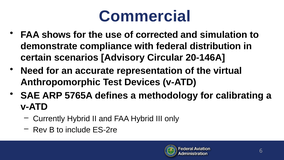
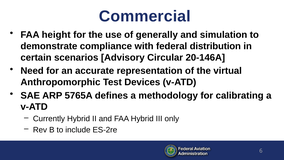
shows: shows -> height (56, 35)
corrected: corrected -> generally (157, 35)
